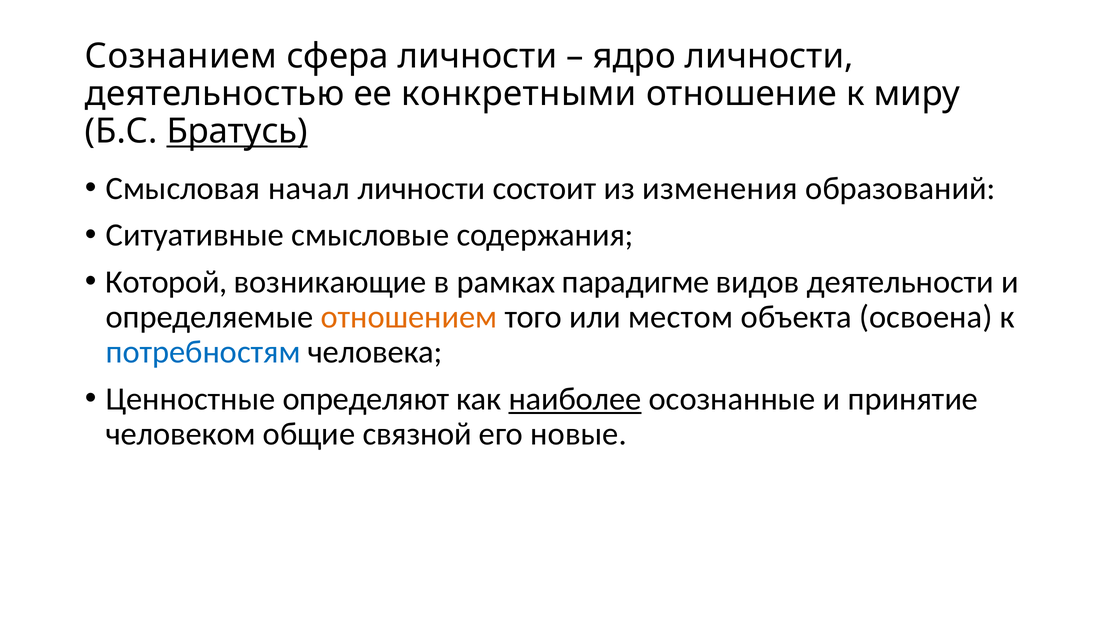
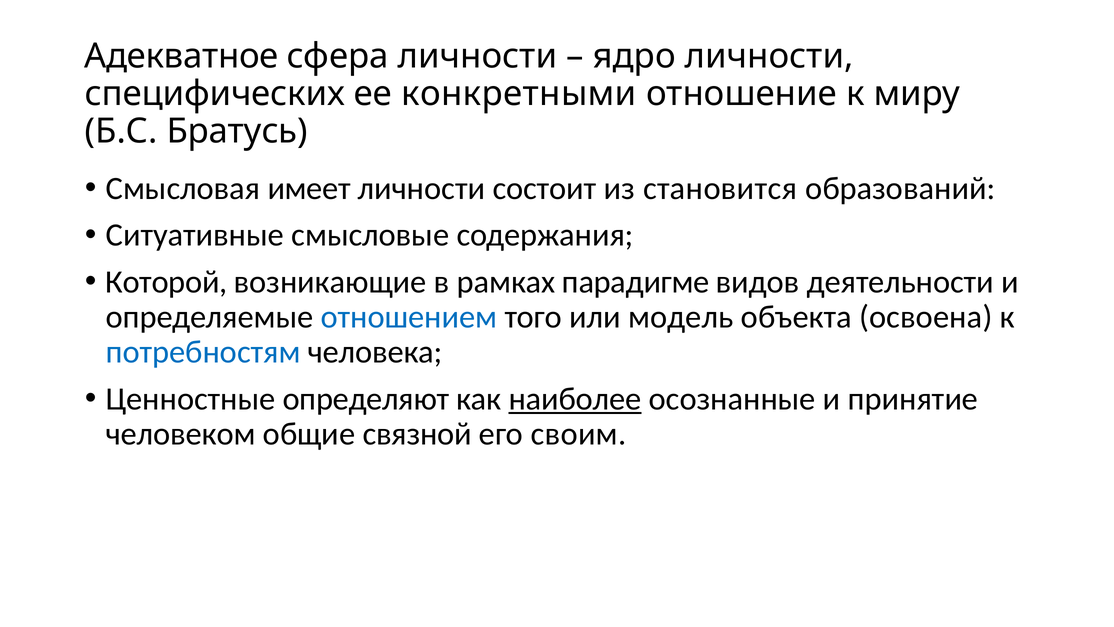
Сознанием: Сознанием -> Адекватное (181, 56)
деятельностью: деятельностью -> специфических (215, 94)
Братусь underline: present -> none (237, 131)
начал: начал -> имеет (309, 188)
изменения: изменения -> становится (720, 188)
отношением colour: orange -> blue (409, 317)
местом: местом -> модель (681, 317)
новые: новые -> своим (579, 434)
